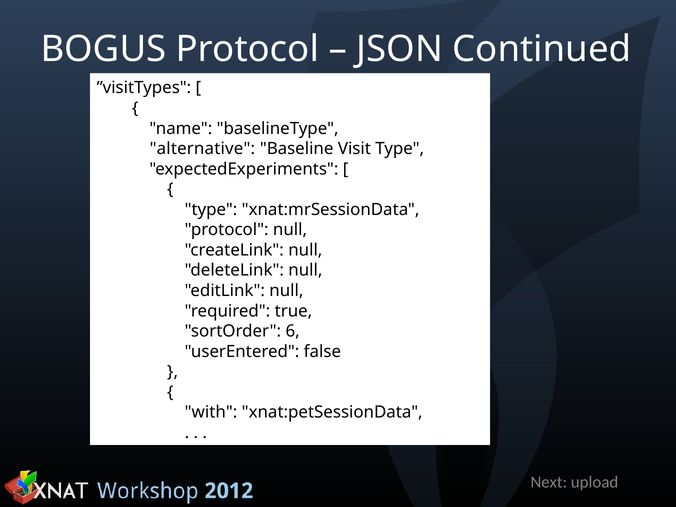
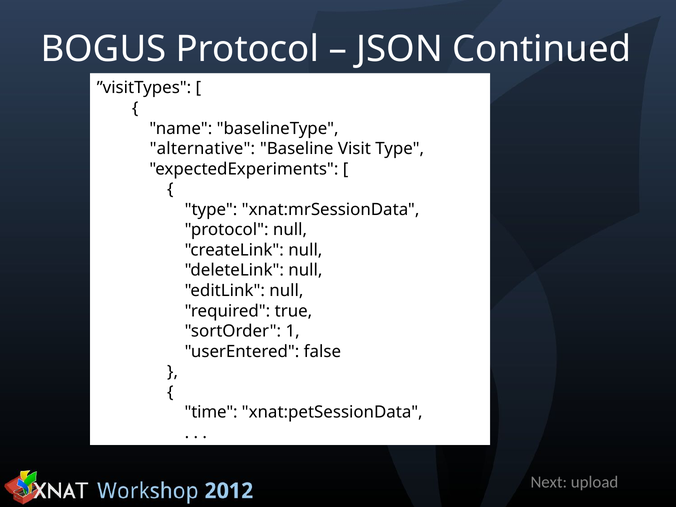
6: 6 -> 1 (293, 331)
with: with -> time (211, 412)
